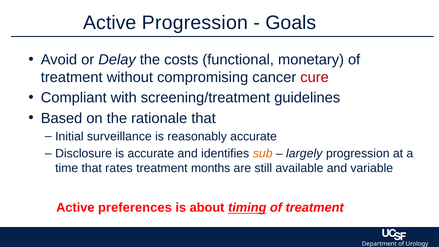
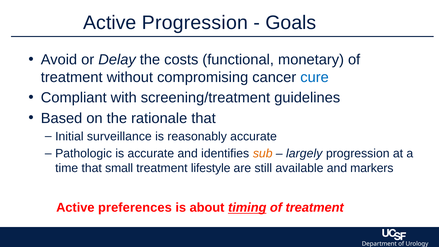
cure colour: red -> blue (315, 77)
Disclosure: Disclosure -> Pathologic (84, 154)
rates: rates -> small (119, 168)
months: months -> lifestyle (211, 168)
variable: variable -> markers (372, 168)
